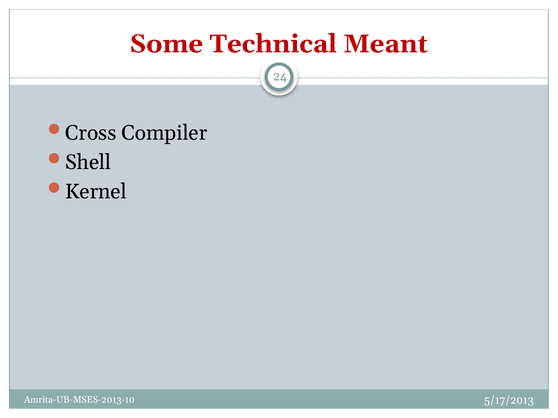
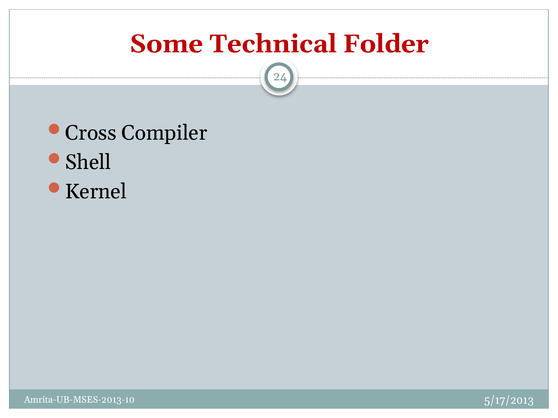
Meant: Meant -> Folder (386, 44)
